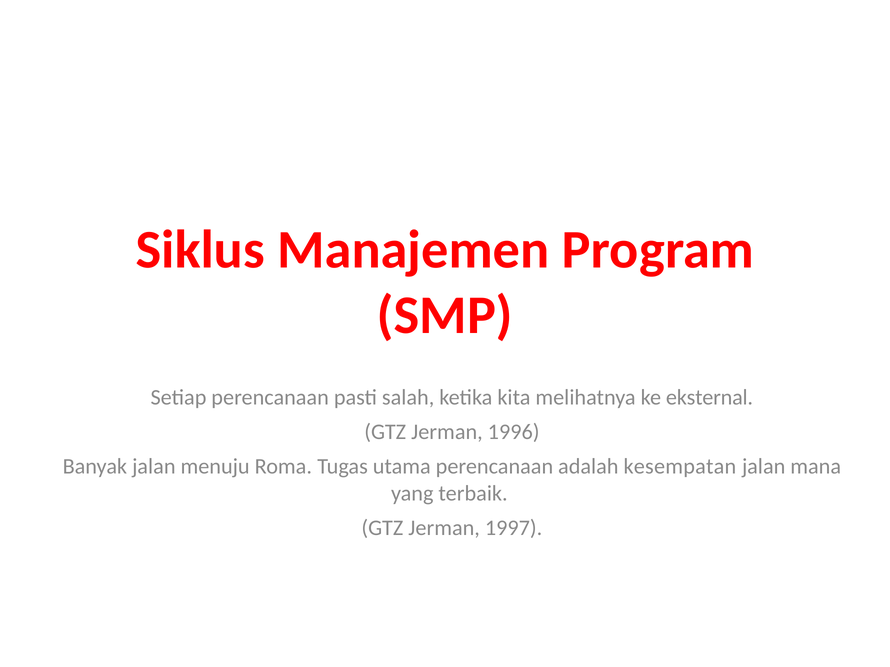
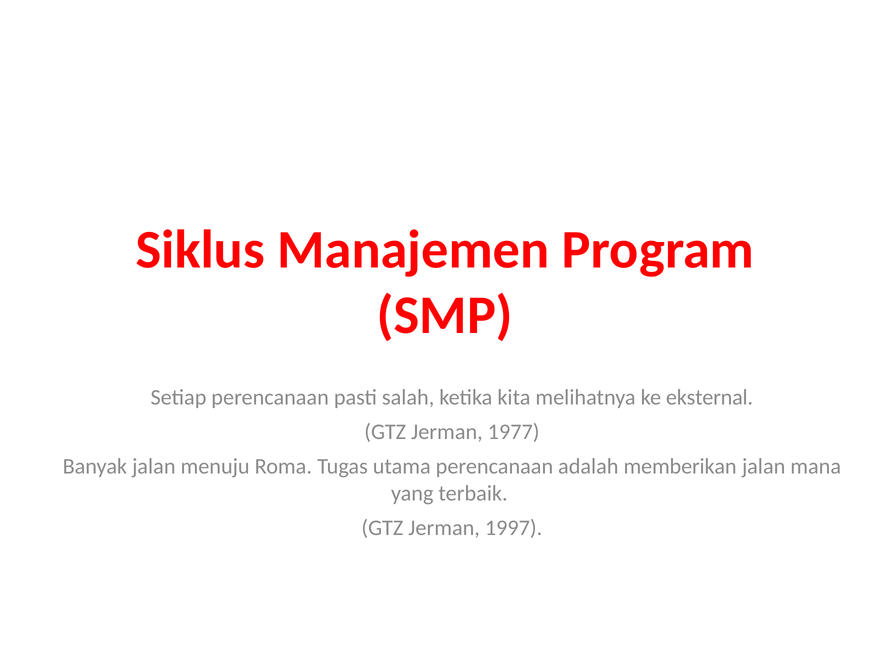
1996: 1996 -> 1977 (514, 432)
kesempatan: kesempatan -> memberikan (680, 467)
